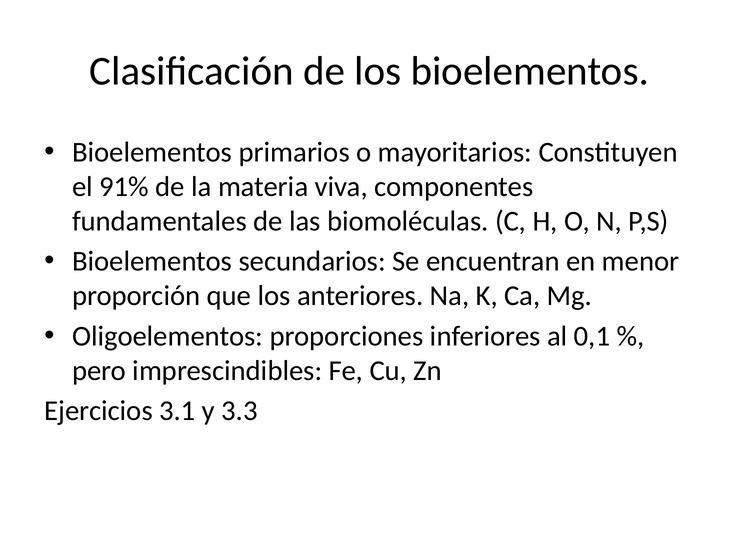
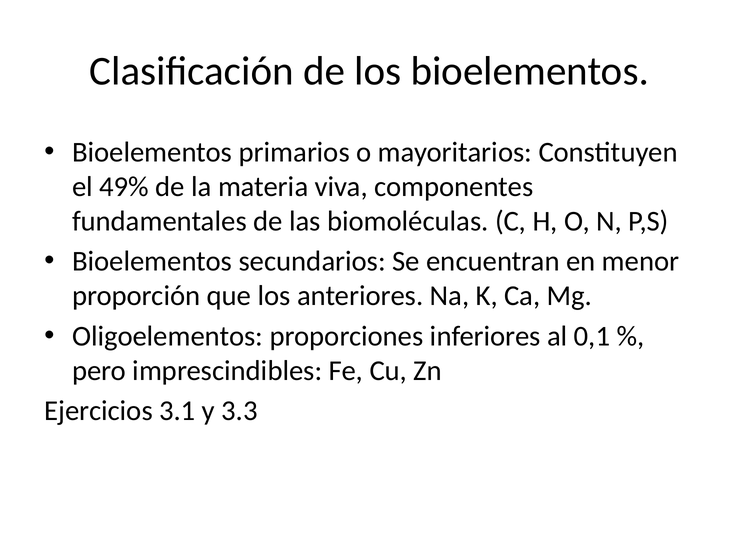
91%: 91% -> 49% (124, 187)
